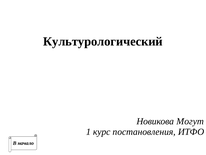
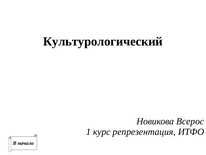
Могут: Могут -> Всерос (190, 121)
постановления: постановления -> репрезентация (144, 131)
